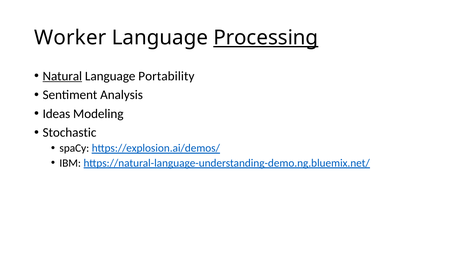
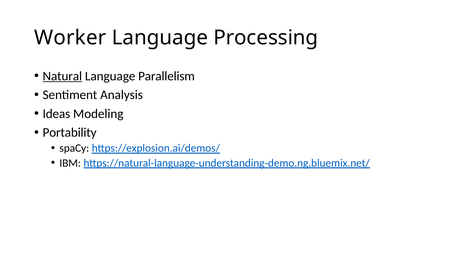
Processing underline: present -> none (266, 38)
Portability: Portability -> Parallelism (167, 76)
Stochastic: Stochastic -> Portability (70, 132)
